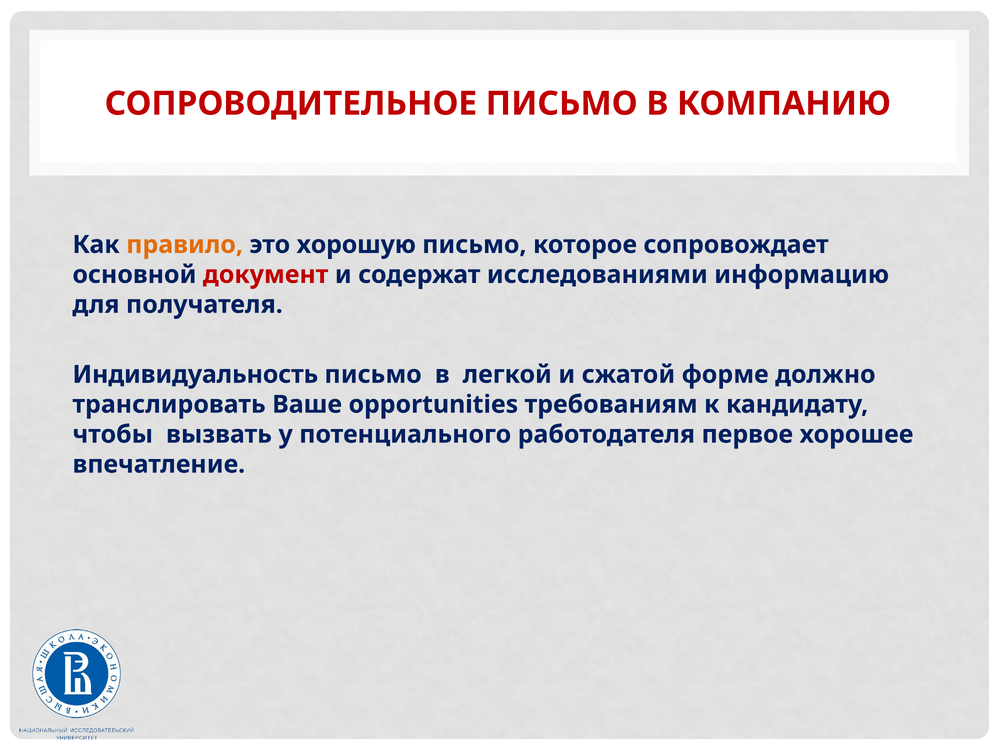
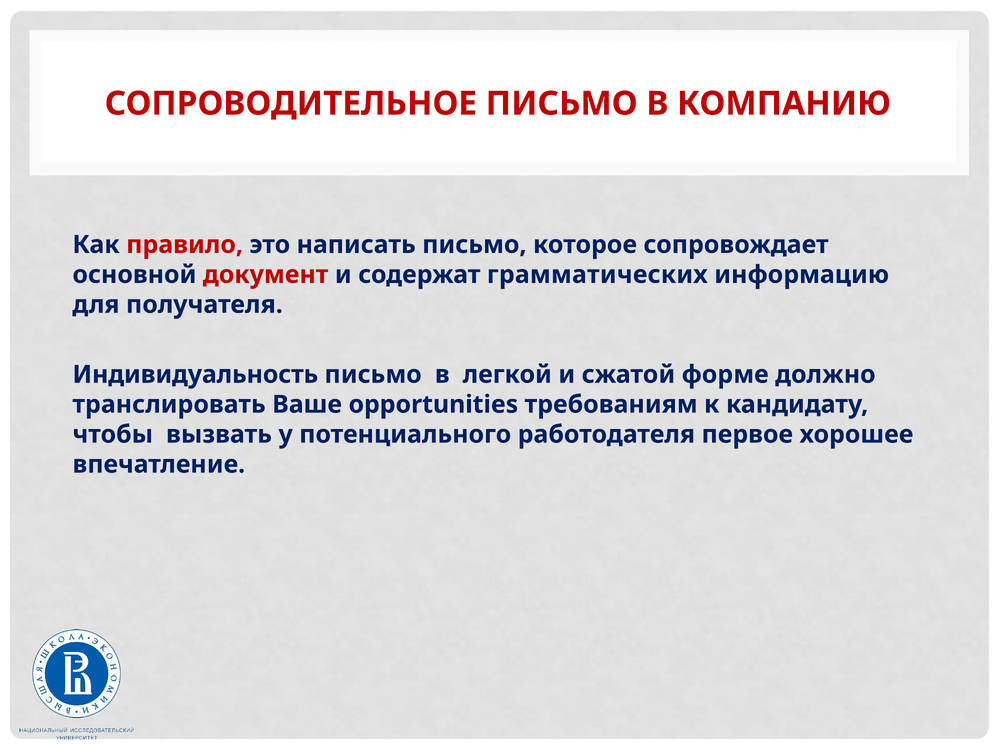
правило colour: orange -> red (185, 245)
хорошую: хорошую -> написать (356, 245)
исследованиями: исследованиями -> грамматических (597, 275)
